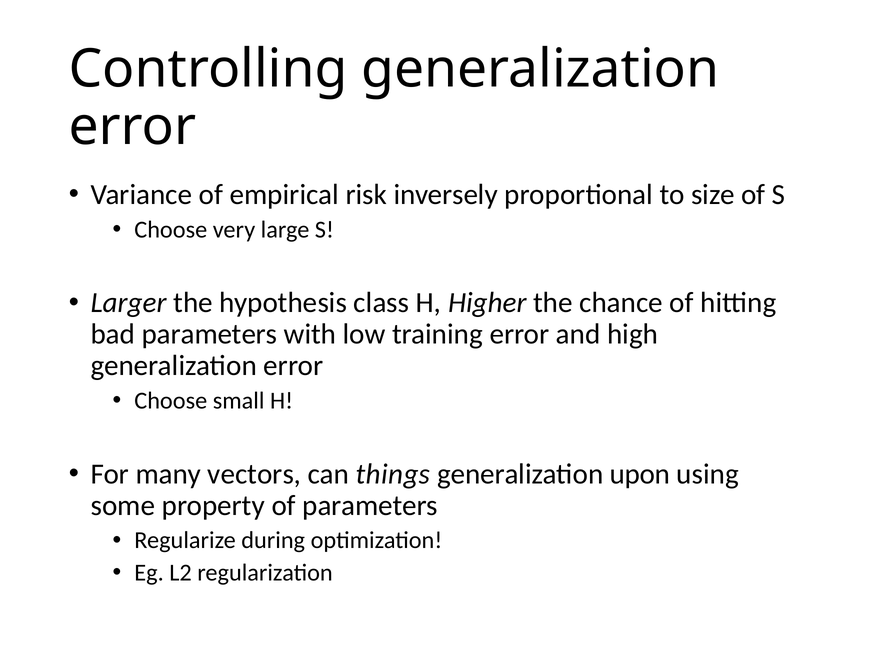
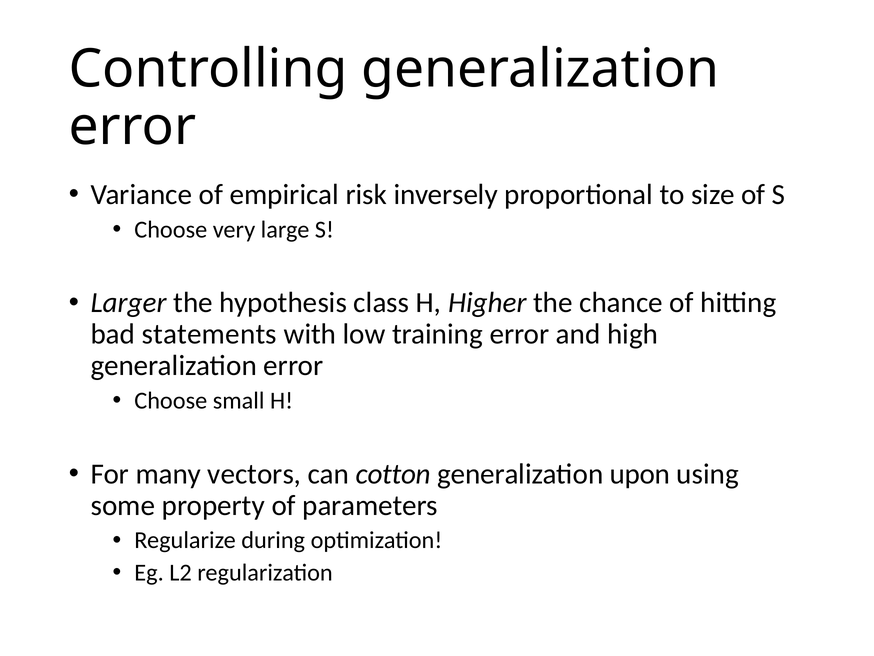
bad parameters: parameters -> statements (209, 334)
things: things -> cotton (393, 474)
